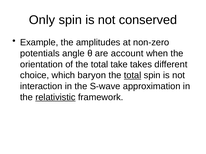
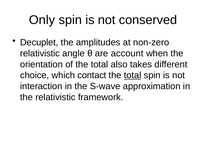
Example: Example -> Decuplet (39, 43)
potentials: potentials -> relativistic (40, 54)
take: take -> also (119, 65)
baryon: baryon -> contact (92, 76)
relativistic underline: present -> none (55, 98)
